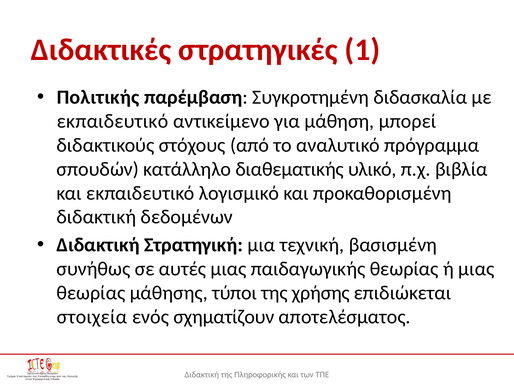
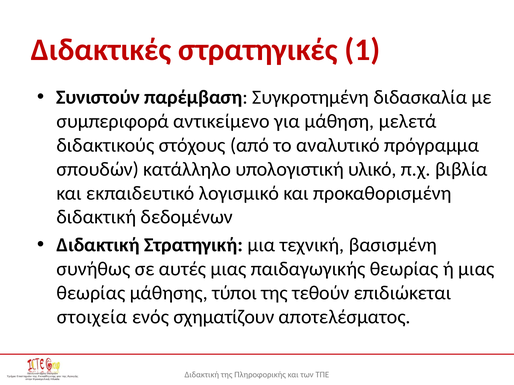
Πολιτικής: Πολιτικής -> Συνιστούν (98, 97)
εκπαιδευτικό: εκπαιδευτικό -> συμπεριφορά (113, 121)
μπορεί: μπορεί -> μελετά (408, 121)
διαθεµατικής: διαθεµατικής -> υπολογιστική (290, 169)
χρήσης: χρήσης -> τεθούν (321, 293)
